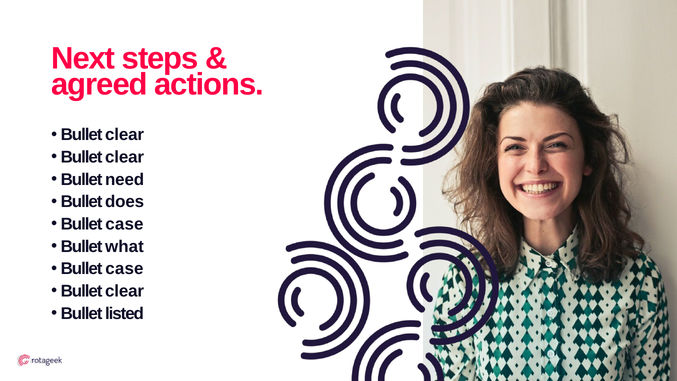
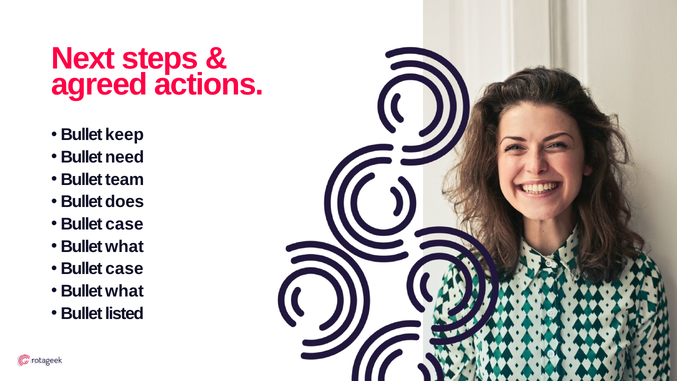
clear: clear -> keep (124, 135)
clear: clear -> need (125, 157)
need: need -> team (125, 179)
clear: clear -> what (124, 291)
